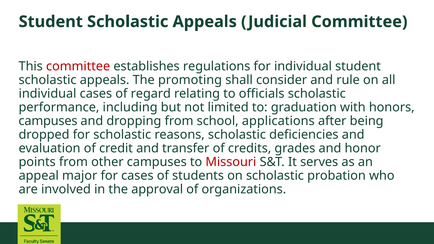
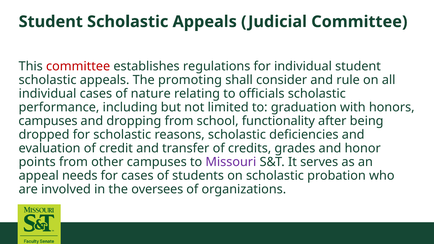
regard: regard -> nature (151, 94)
applications: applications -> functionality (278, 121)
Missouri colour: red -> purple (231, 162)
major: major -> needs (80, 176)
approval: approval -> oversees (157, 189)
